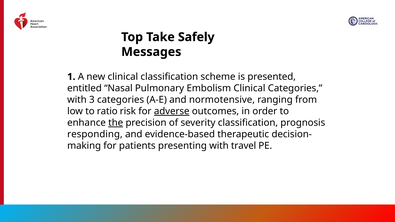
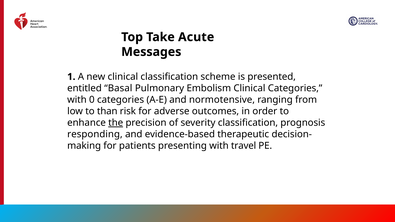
Safely: Safely -> Acute (196, 37)
Nasal: Nasal -> Basal (118, 88)
3: 3 -> 0 (92, 100)
ratio: ratio -> than (107, 111)
adverse underline: present -> none (172, 111)
